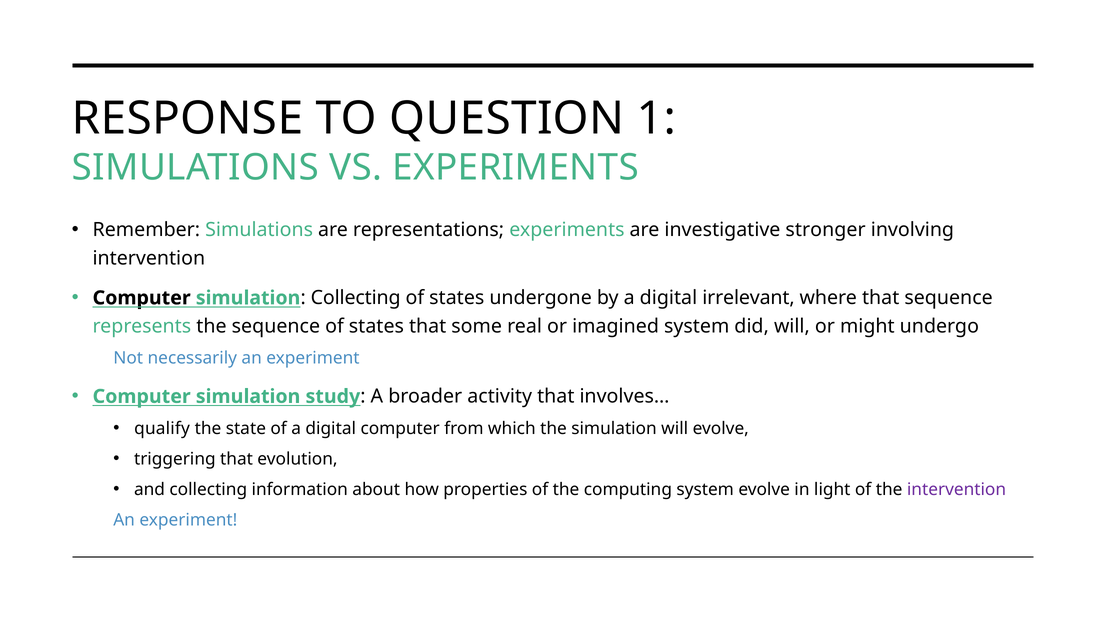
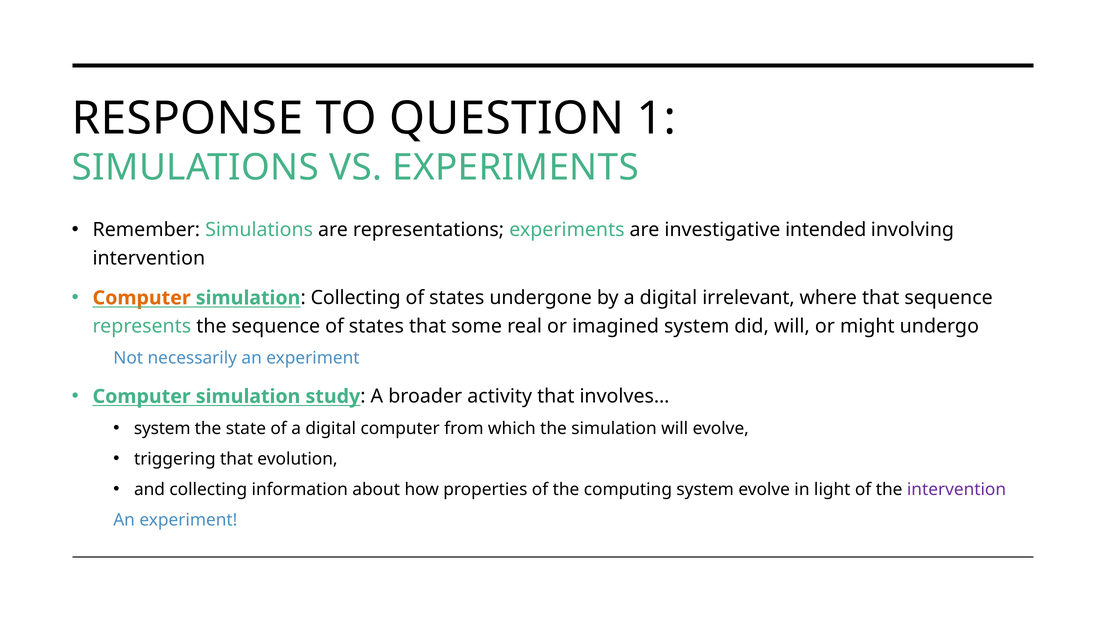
stronger: stronger -> intended (826, 230)
Computer colour: black -> orange (142, 298)
qualify: qualify -> system (162, 428)
